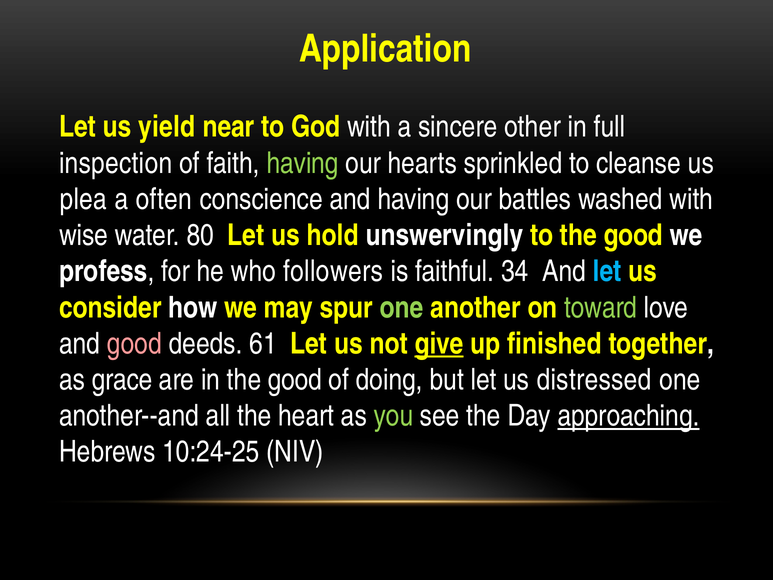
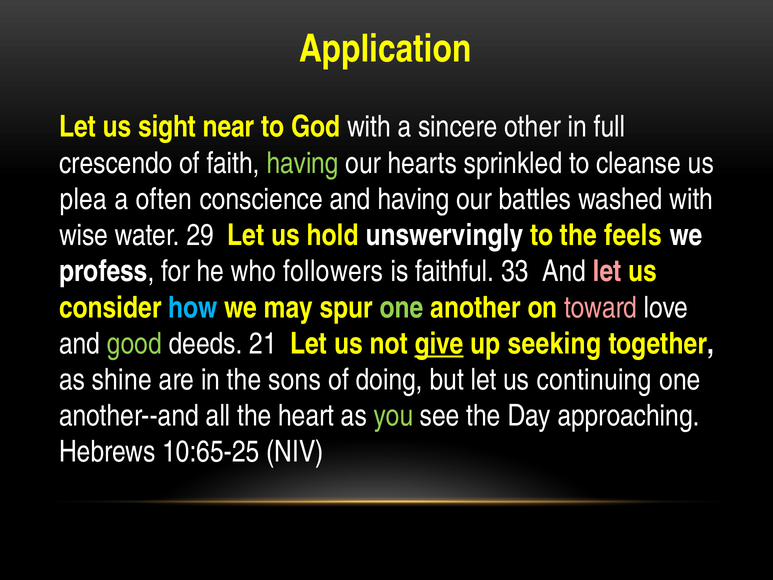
yield: yield -> sight (167, 127)
inspection: inspection -> crescendo (116, 163)
80: 80 -> 29 (200, 235)
to the good: good -> feels (633, 235)
34: 34 -> 33 (515, 271)
let colour: light blue -> pink (607, 271)
how colour: white -> light blue (193, 307)
toward colour: light green -> pink (601, 307)
good colour: pink -> light green (134, 344)
61: 61 -> 21 (263, 344)
finished: finished -> seeking (554, 344)
grace: grace -> shine (122, 380)
in the good: good -> sons (295, 380)
distressed: distressed -> continuing (594, 380)
approaching underline: present -> none (629, 416)
10:24-25: 10:24-25 -> 10:65-25 (211, 452)
